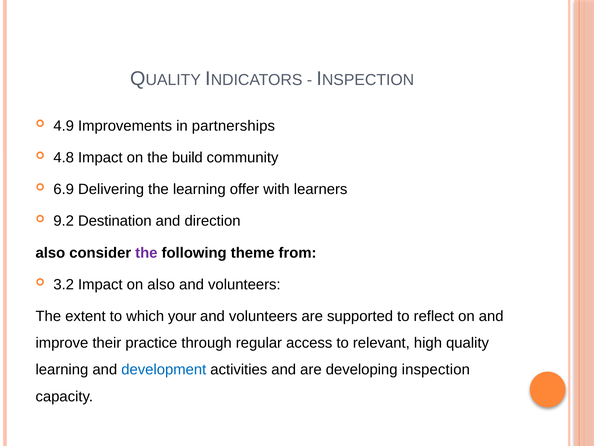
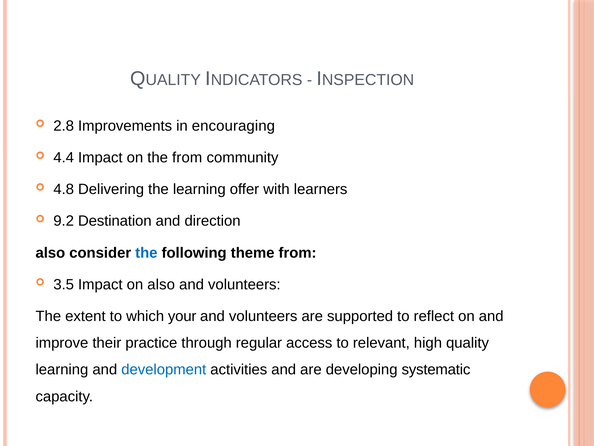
4.9: 4.9 -> 2.8 (64, 126)
partnerships: partnerships -> encouraging (233, 126)
4.8: 4.8 -> 4.4 (64, 157)
the build: build -> from (187, 157)
6.9: 6.9 -> 4.8 (64, 189)
the colour: purple -> blue (146, 252)
3.2: 3.2 -> 3.5 (64, 284)
inspection: inspection -> systematic (436, 369)
